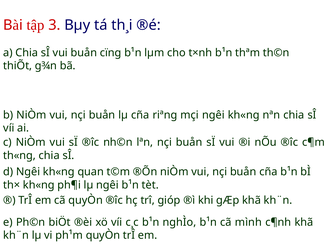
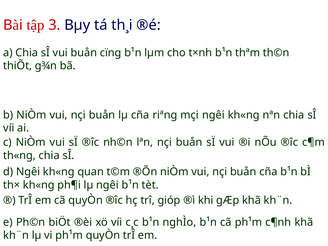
cã mình: mình -> ph¹m (249, 222)
